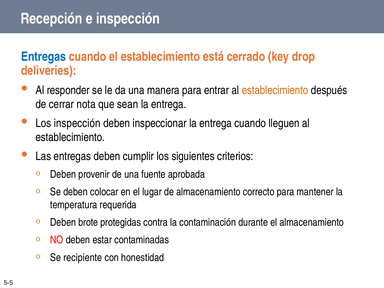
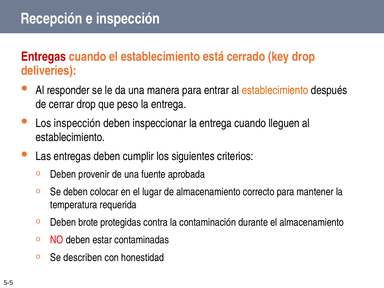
Entregas colour: blue -> red (44, 57)
cerrar nota: nota -> drop (86, 104)
sean: sean -> peso (128, 104)
recipiente: recipiente -> describen (83, 258)
